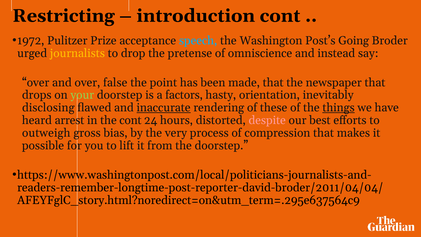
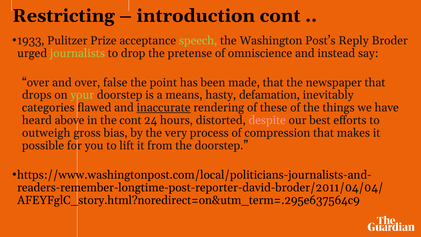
1972: 1972 -> 1933 (31, 41)
speech colour: light blue -> light green (198, 41)
Going: Going -> Reply (354, 41)
journalists colour: yellow -> light green (77, 53)
factors: factors -> means (184, 95)
orientation: orientation -> defamation (269, 95)
disclosing: disclosing -> categories (48, 108)
things underline: present -> none (339, 108)
arrest: arrest -> above (70, 120)
